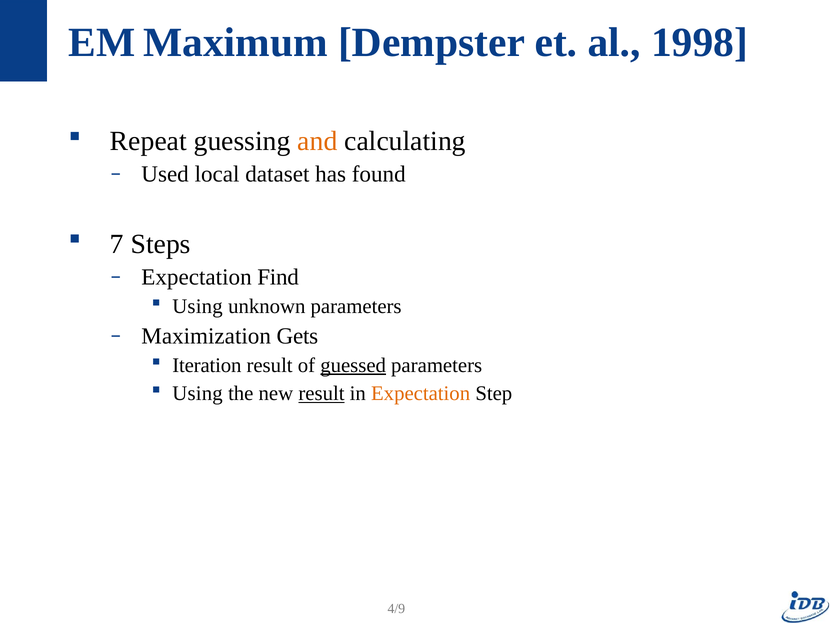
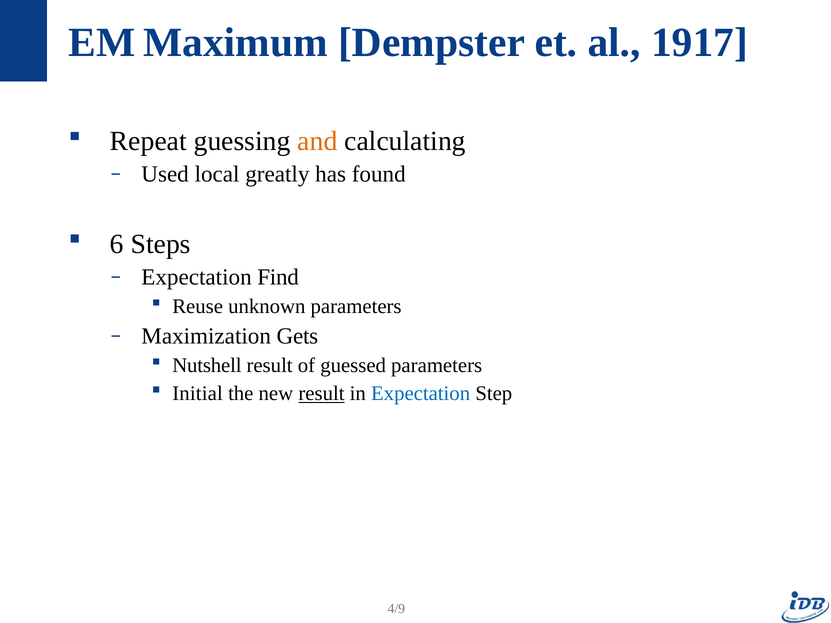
1998: 1998 -> 1917 (700, 43)
dataset: dataset -> greatly (277, 174)
7: 7 -> 6 (117, 244)
Using: Using -> Reuse (198, 307)
Iteration: Iteration -> Nutshell (207, 366)
guessed underline: present -> none (353, 366)
Using: Using -> Initial (198, 394)
Expectation colour: orange -> blue (421, 394)
